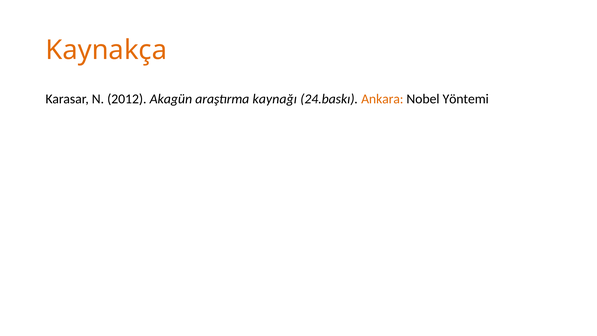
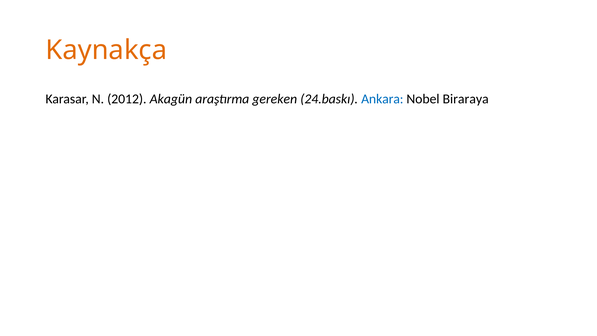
kaynağı: kaynağı -> gereken (275, 99)
Ankara colour: orange -> blue (382, 99)
Yöntemi: Yöntemi -> Biraraya (466, 99)
